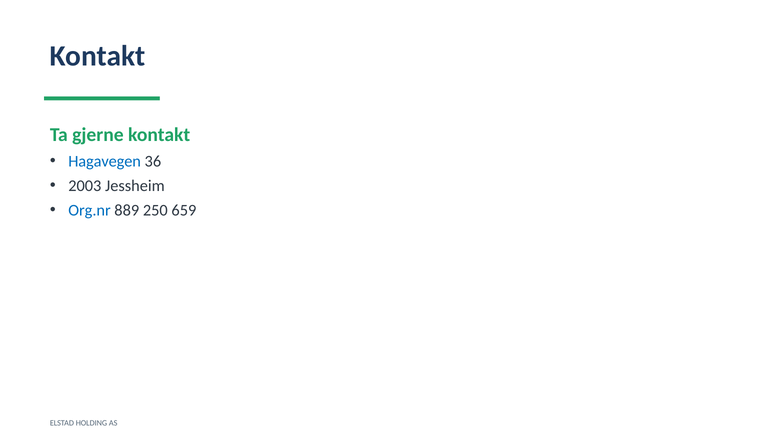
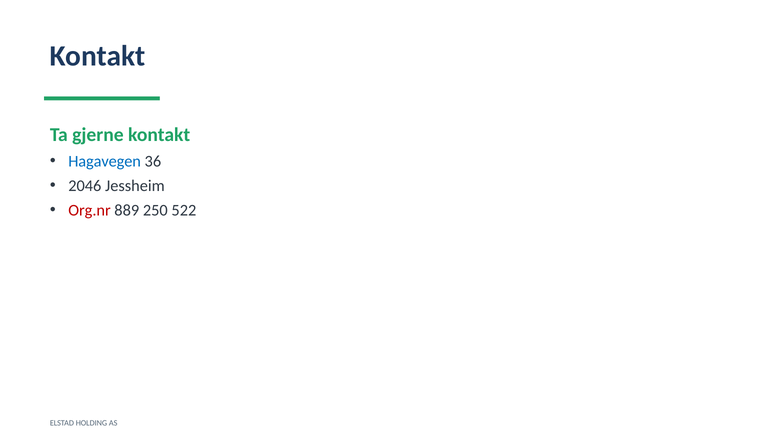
2003: 2003 -> 2046 (85, 186)
Org.nr colour: blue -> red (89, 210)
659: 659 -> 522 (184, 210)
